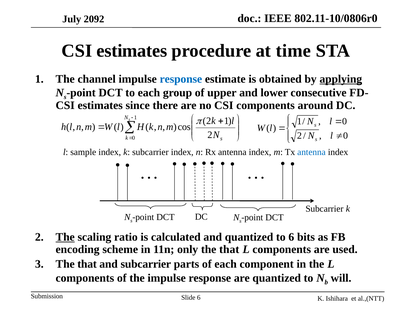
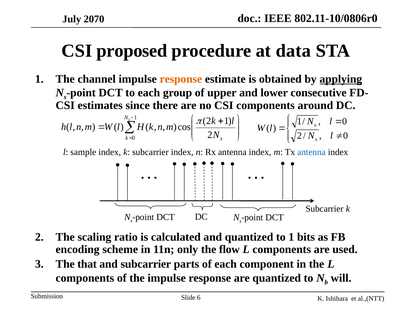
2092: 2092 -> 2070 (94, 19)
estimates: estimates -> proposed (132, 51)
time: time -> data (293, 51)
response colour: blue -> orange (181, 79)
The underline: present -> none (65, 237)
to 6: 6 -> 1 (291, 237)
only the that: that -> flow (229, 250)
